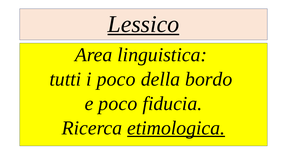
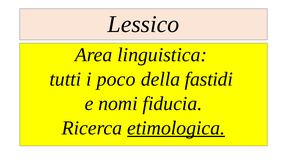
Lessico underline: present -> none (143, 24)
bordo: bordo -> fastidi (209, 79)
e poco: poco -> nomi (118, 103)
